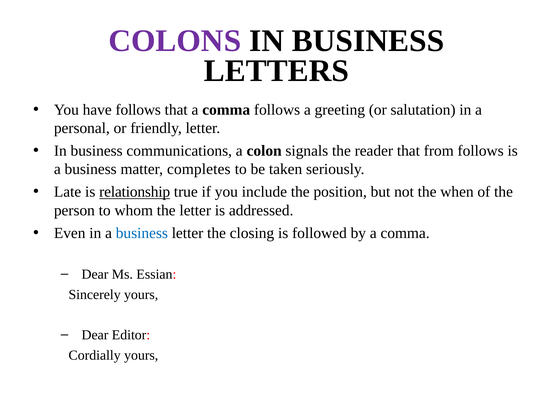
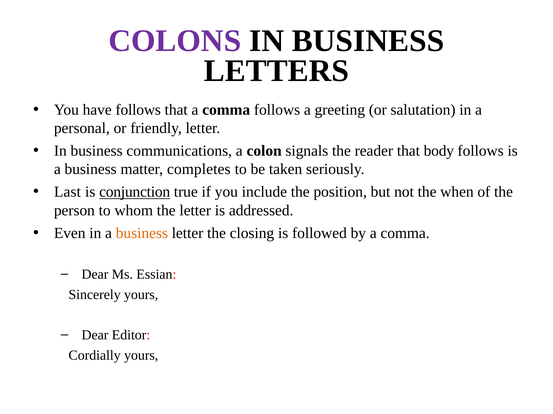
from: from -> body (439, 151)
Late: Late -> Last (67, 192)
relationship: relationship -> conjunction (135, 192)
business colour: blue -> orange (142, 233)
